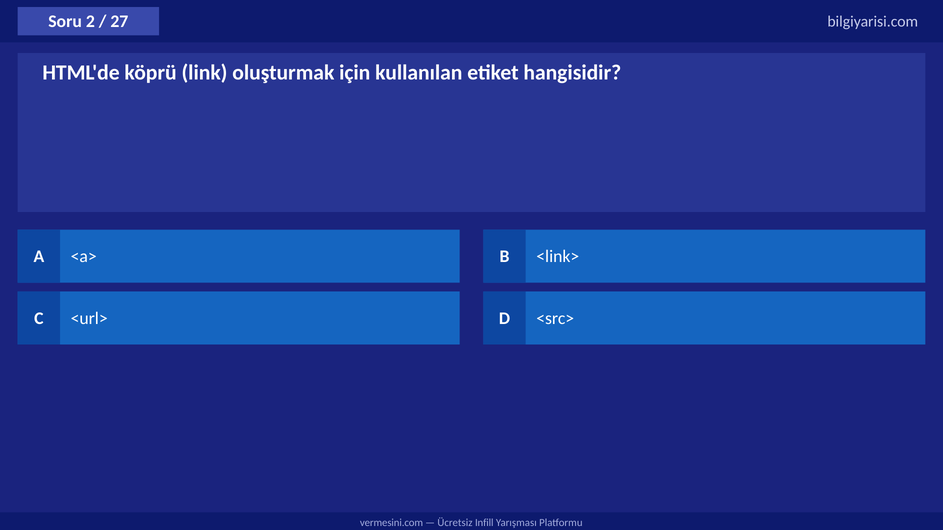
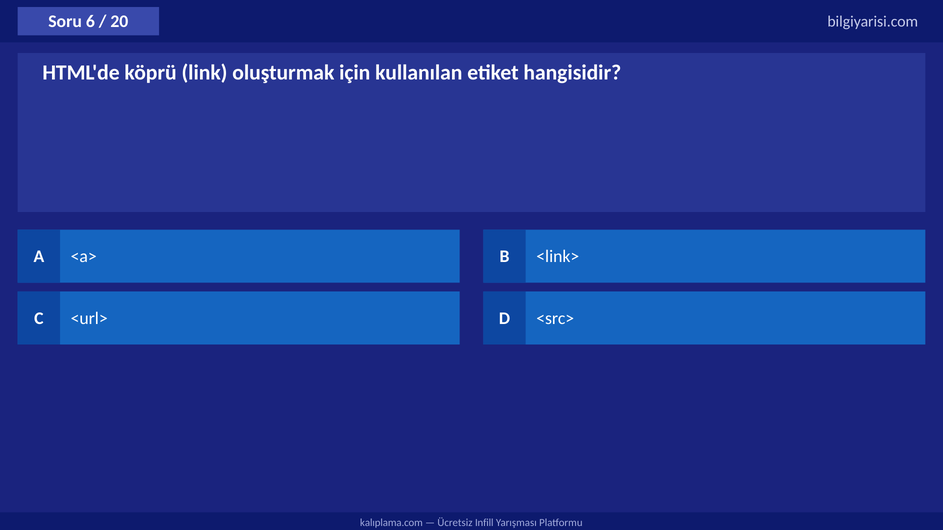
2: 2 -> 6 (90, 22)
27: 27 -> 20 (119, 22)
vermesini.com: vermesini.com -> kalıplama.com (391, 523)
